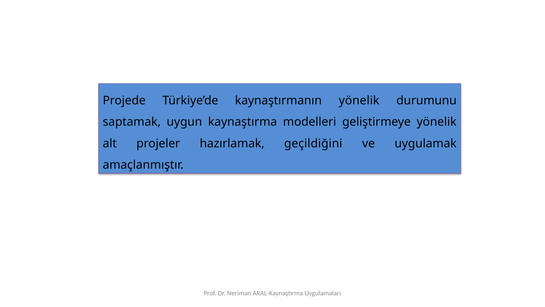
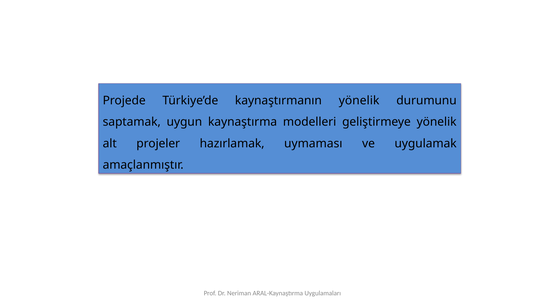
geçildiğini: geçildiğini -> uymaması (313, 143)
